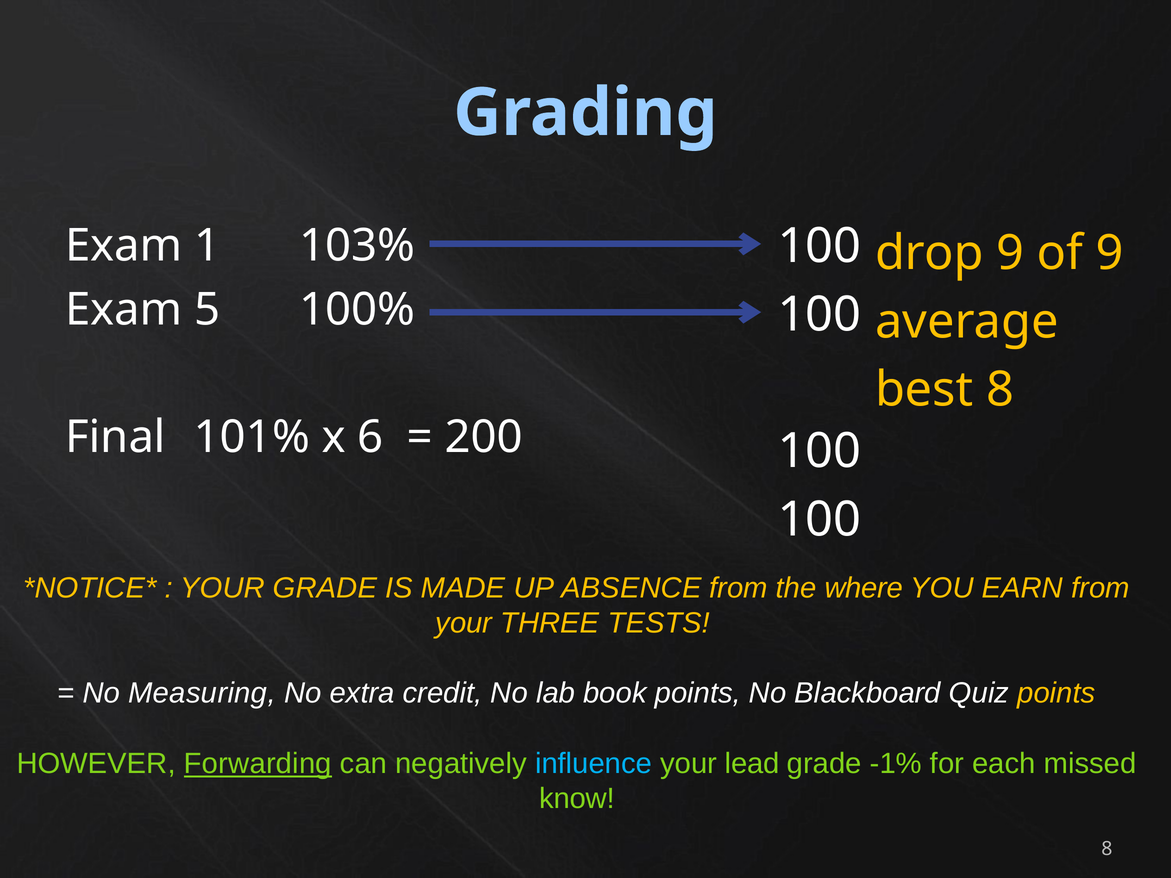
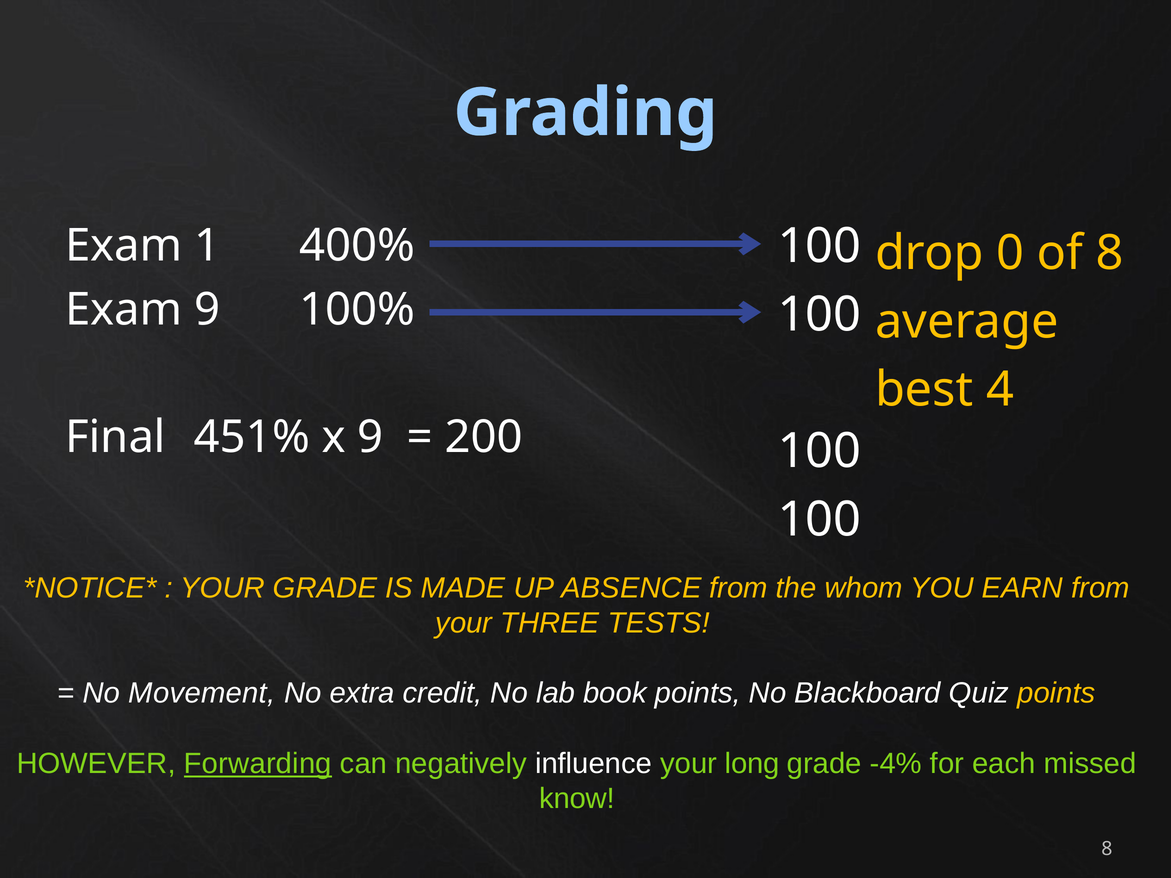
103%: 103% -> 400% (357, 246)
drop 9: 9 -> 0 (1010, 253)
of 9: 9 -> 8 (1110, 253)
Exam 5: 5 -> 9 (207, 310)
best 8: 8 -> 4 (1000, 390)
101%: 101% -> 451% (252, 437)
x 6: 6 -> 9 (370, 437)
where: where -> whom (864, 588)
Measuring: Measuring -> Movement (202, 694)
influence colour: light blue -> white (594, 764)
lead: lead -> long (752, 764)
-1%: -1% -> -4% (896, 764)
